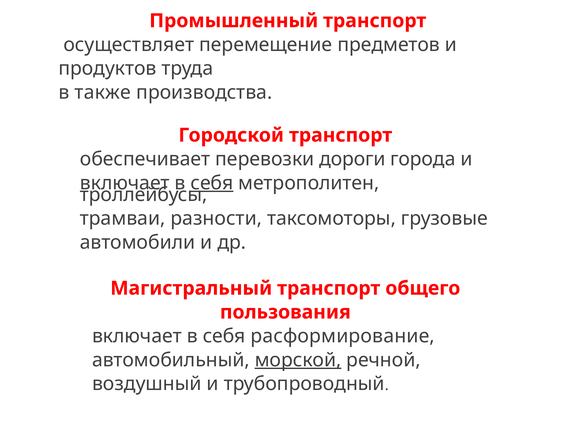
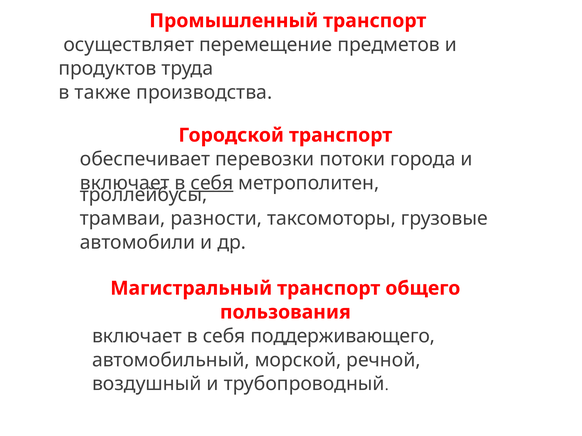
дороги: дороги -> потоки (352, 159)
расформирование: расформирование -> поддерживающего (343, 336)
морской underline: present -> none (298, 360)
